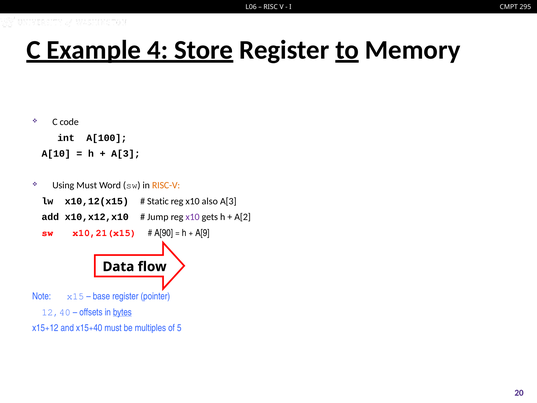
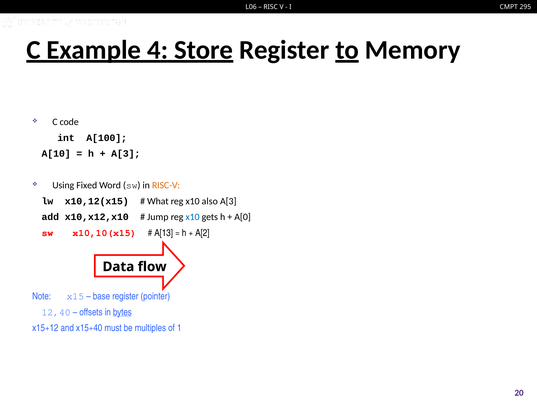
Using Must: Must -> Fixed (87, 185)
Static: Static -> What (158, 201)
x10 colour: purple -> blue (193, 217)
A[2: A[2 -> A[0 (243, 217)
x10,21(x15: x10,21(x15 -> x10,10(x15 (104, 233)
A[90: A[90 -> A[13 (164, 233)
A[9: A[9 -> A[2 (202, 233)
5: 5 -> 1 (179, 328)
